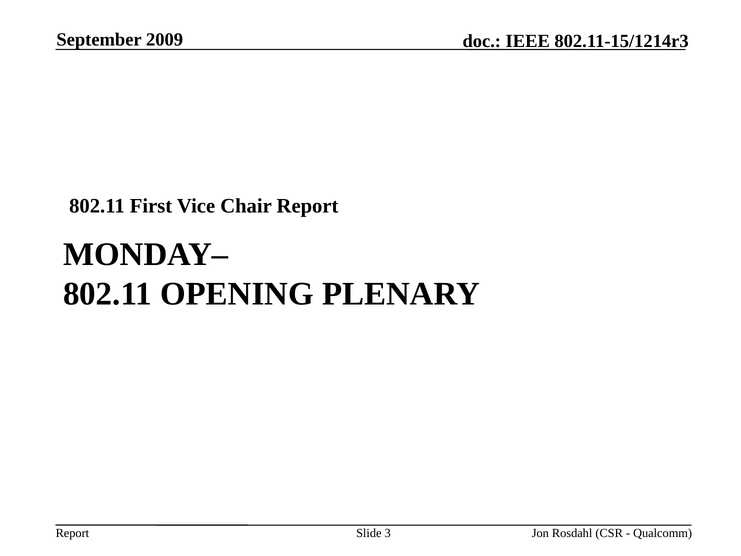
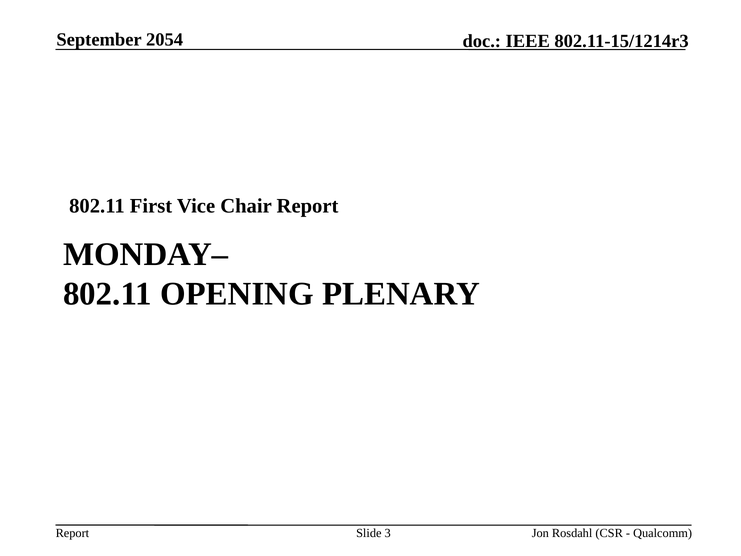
2009: 2009 -> 2054 (165, 40)
